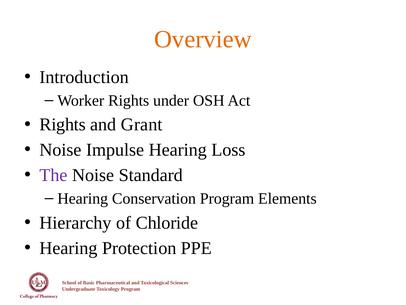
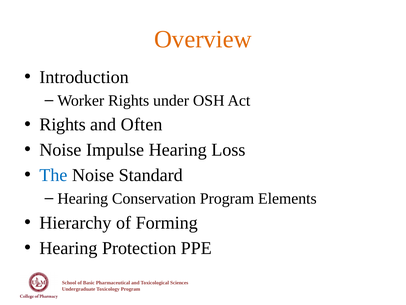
Grant: Grant -> Often (142, 124)
The colour: purple -> blue (54, 175)
Chloride: Chloride -> Forming (167, 222)
